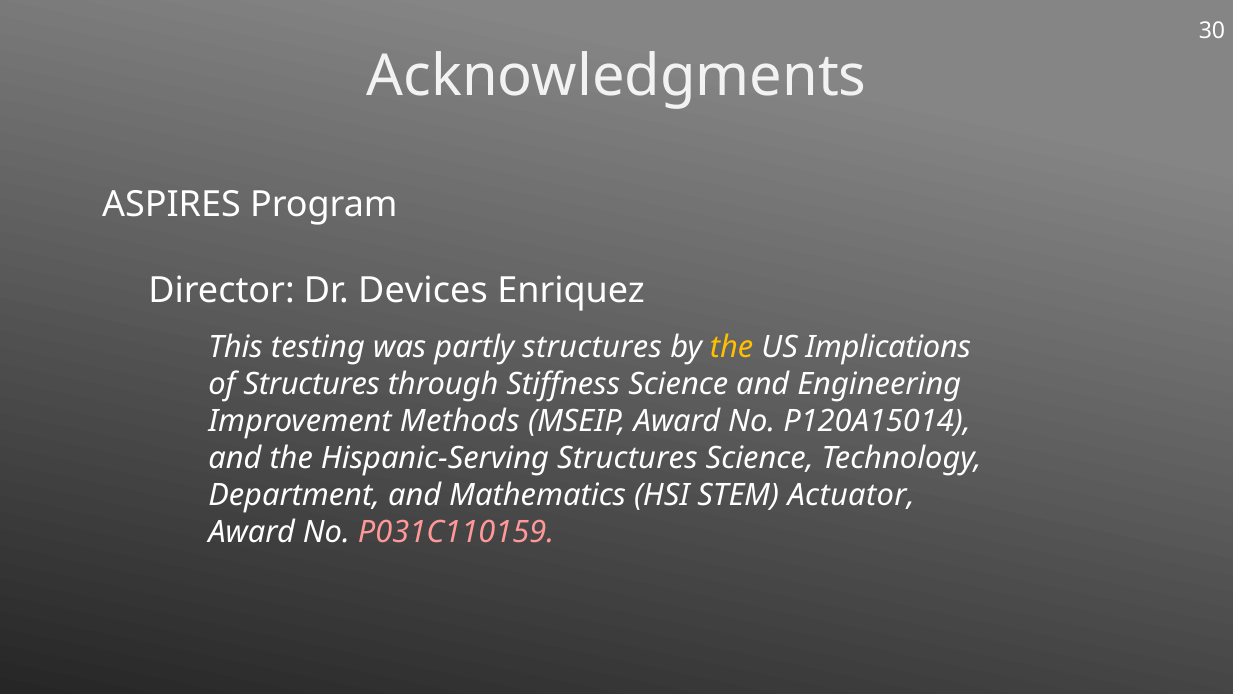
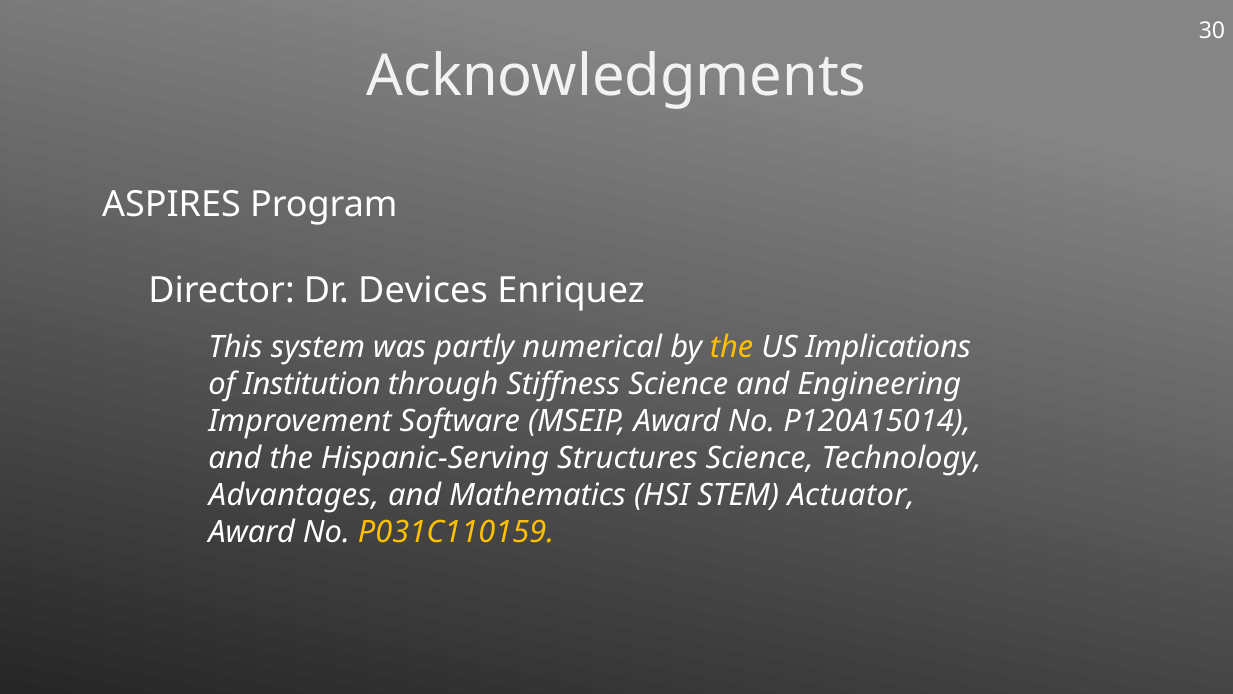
testing: testing -> system (318, 348)
partly structures: structures -> numerical (592, 348)
of Structures: Structures -> Institution (312, 385)
Methods: Methods -> Software (460, 422)
Department: Department -> Advantages (294, 495)
P031C110159 colour: pink -> yellow (456, 532)
